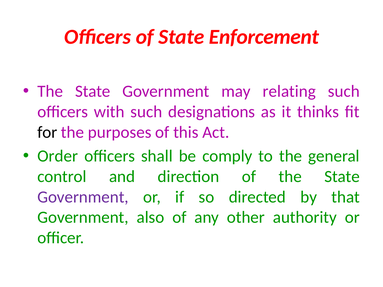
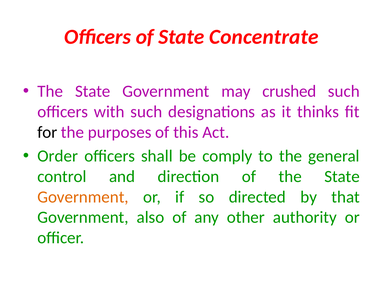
Enforcement: Enforcement -> Concentrate (264, 37)
relating: relating -> crushed (289, 91)
Government colour: purple -> orange (83, 197)
